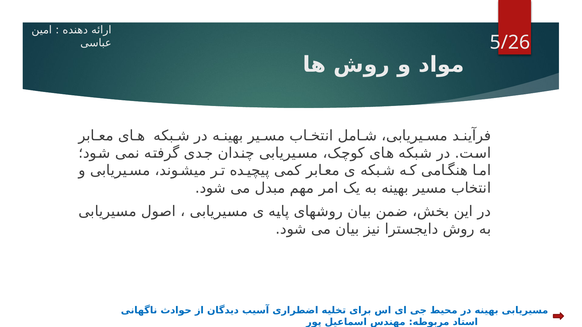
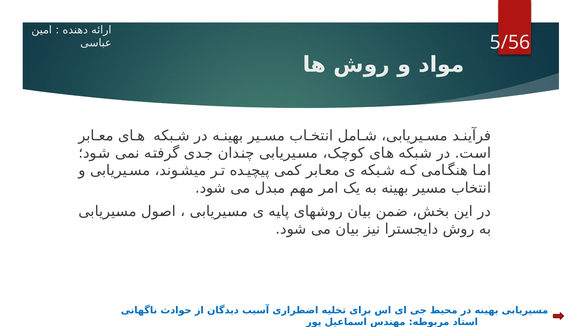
5/26: 5/26 -> 5/56 (510, 43)
